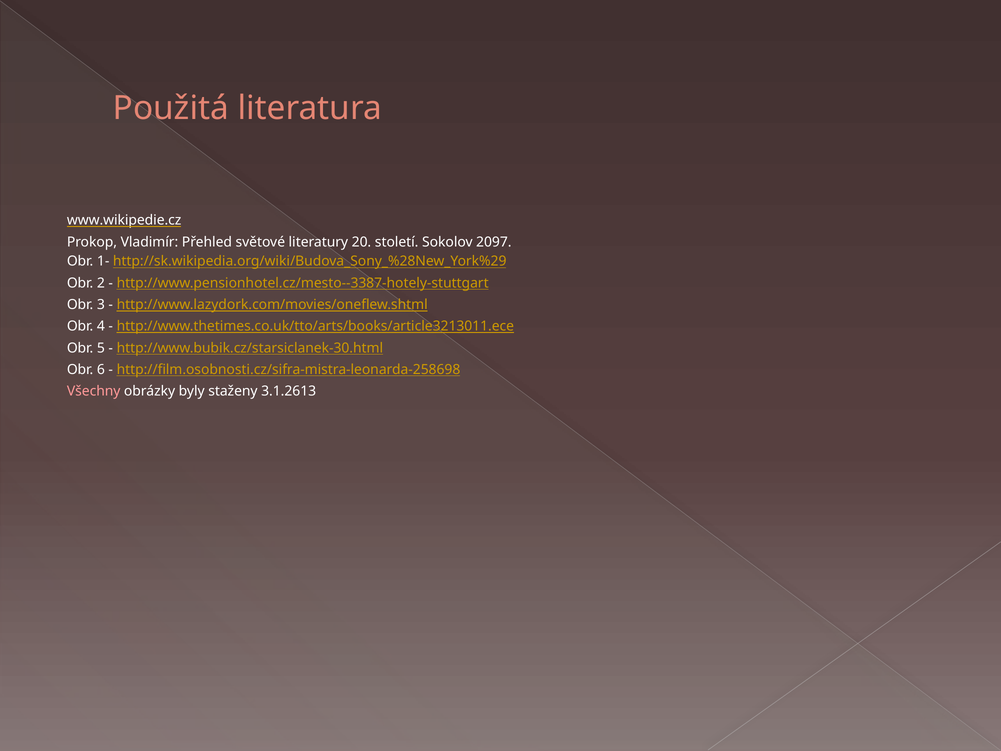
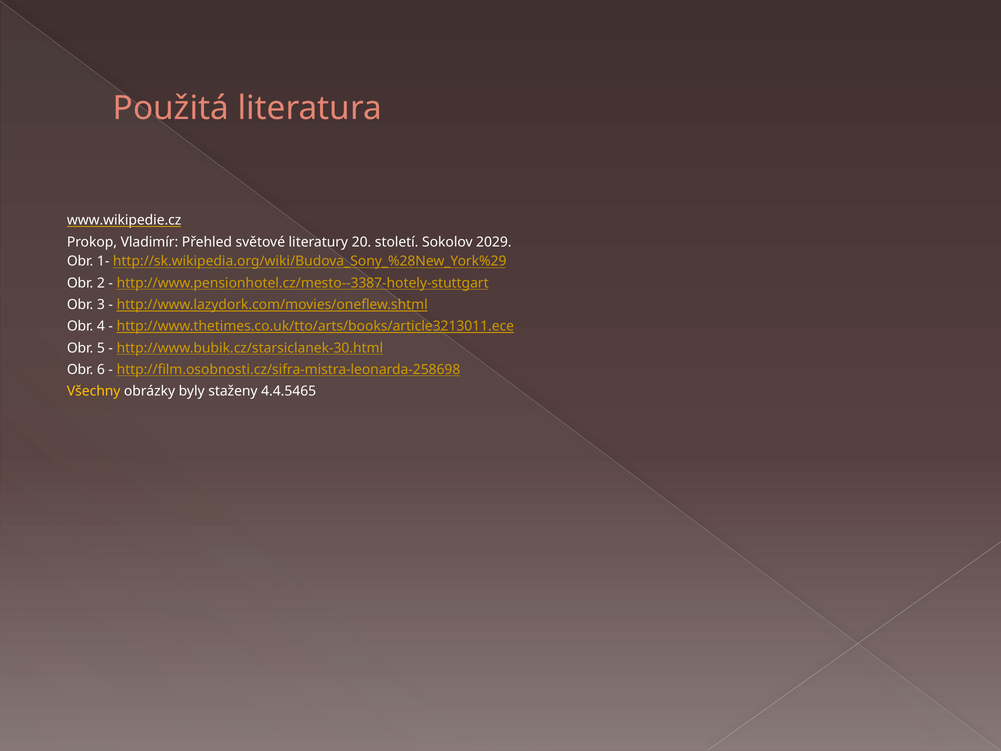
2097: 2097 -> 2029 (494, 242)
Všechny colour: pink -> yellow (94, 391)
3.1.2613: 3.1.2613 -> 4.4.5465 (289, 391)
